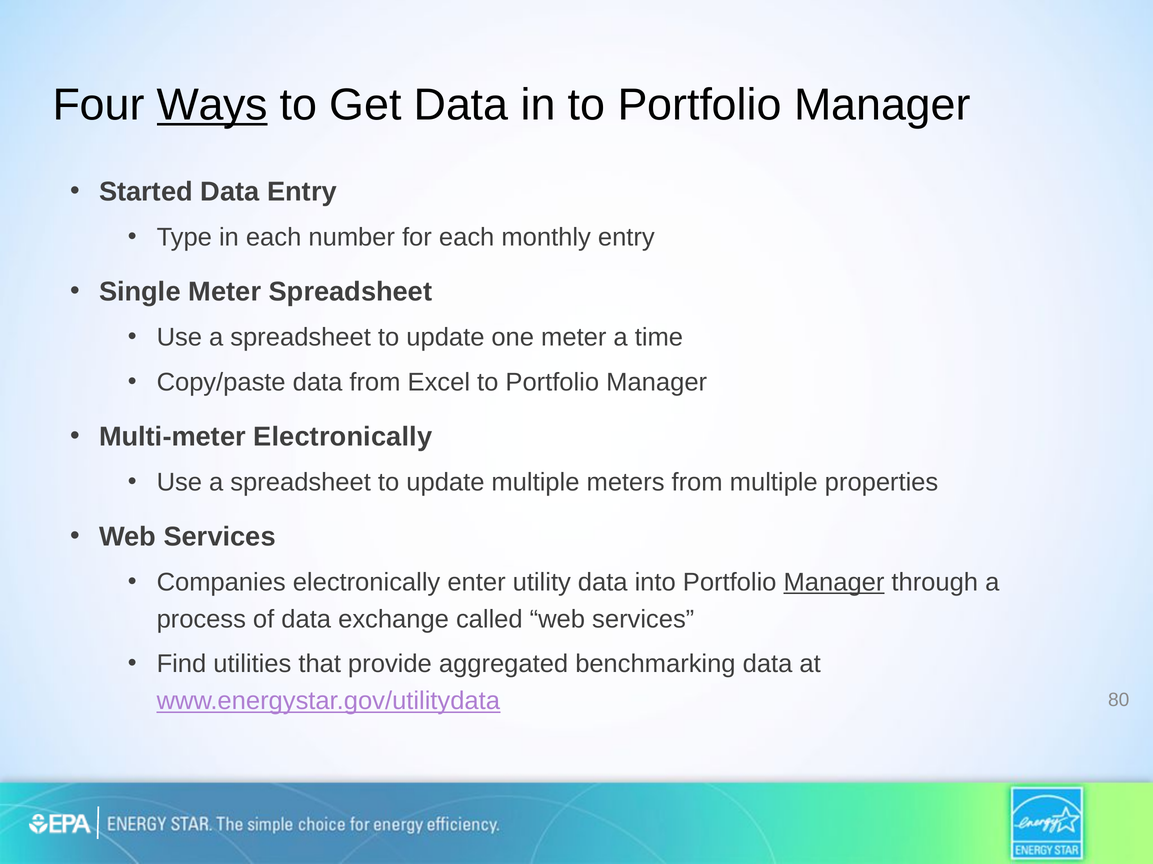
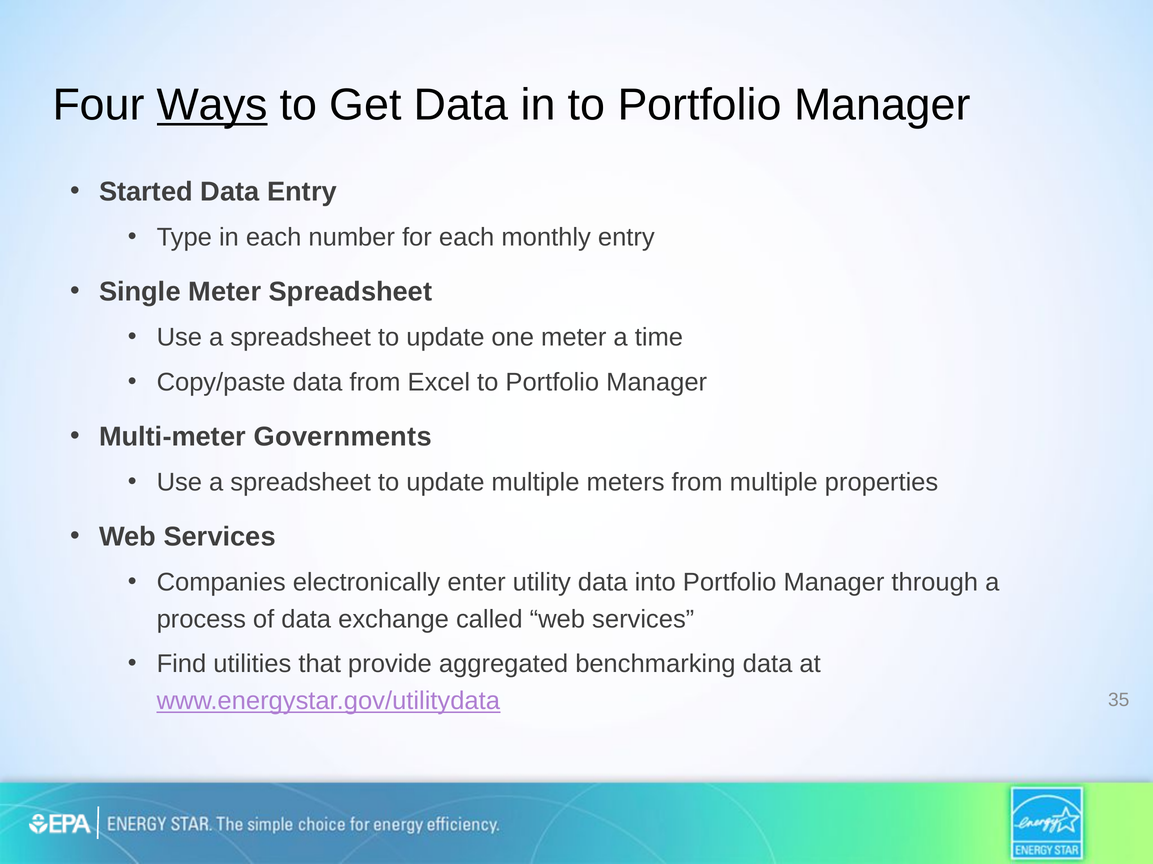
Multi-meter Electronically: Electronically -> Governments (343, 437)
Manager underline: present -> none (834, 583)
80: 80 -> 35 (1119, 700)
